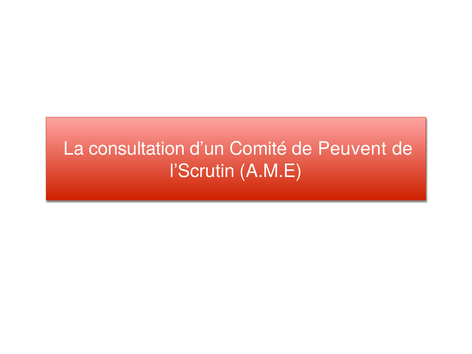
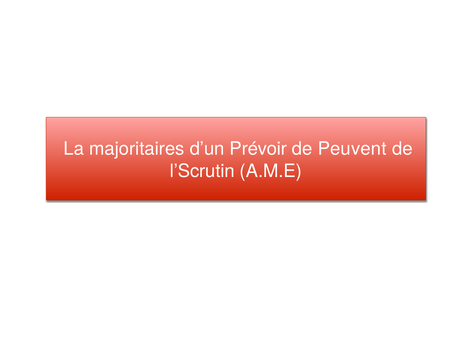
consultation: consultation -> majoritaires (137, 149)
Comité: Comité -> Prévoir (258, 149)
